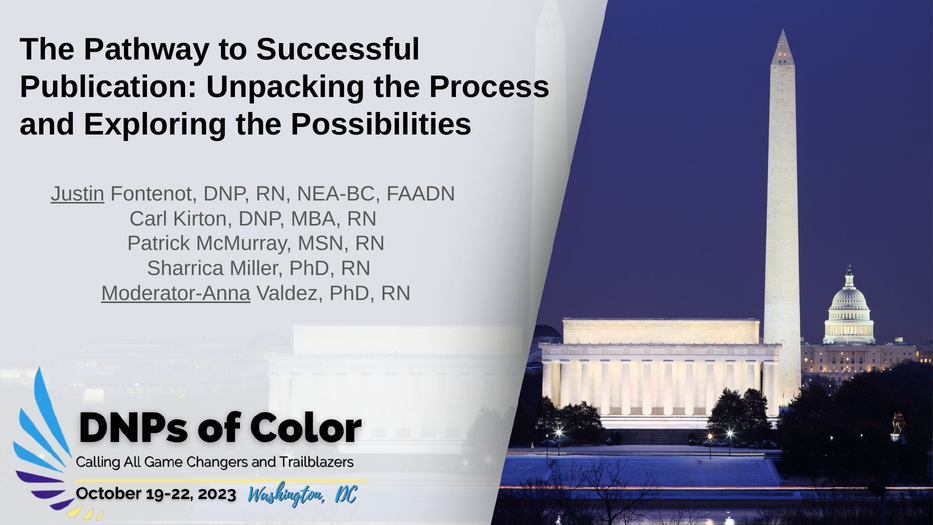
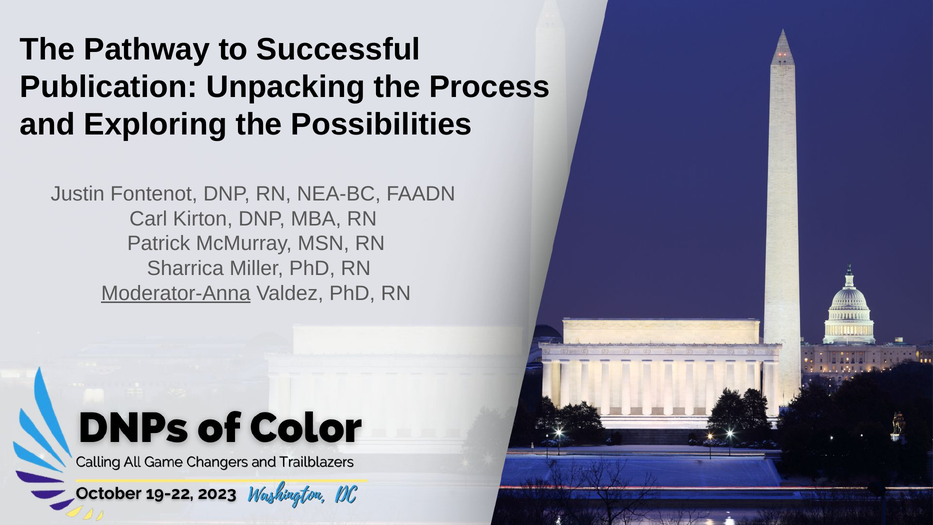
Justin underline: present -> none (78, 194)
